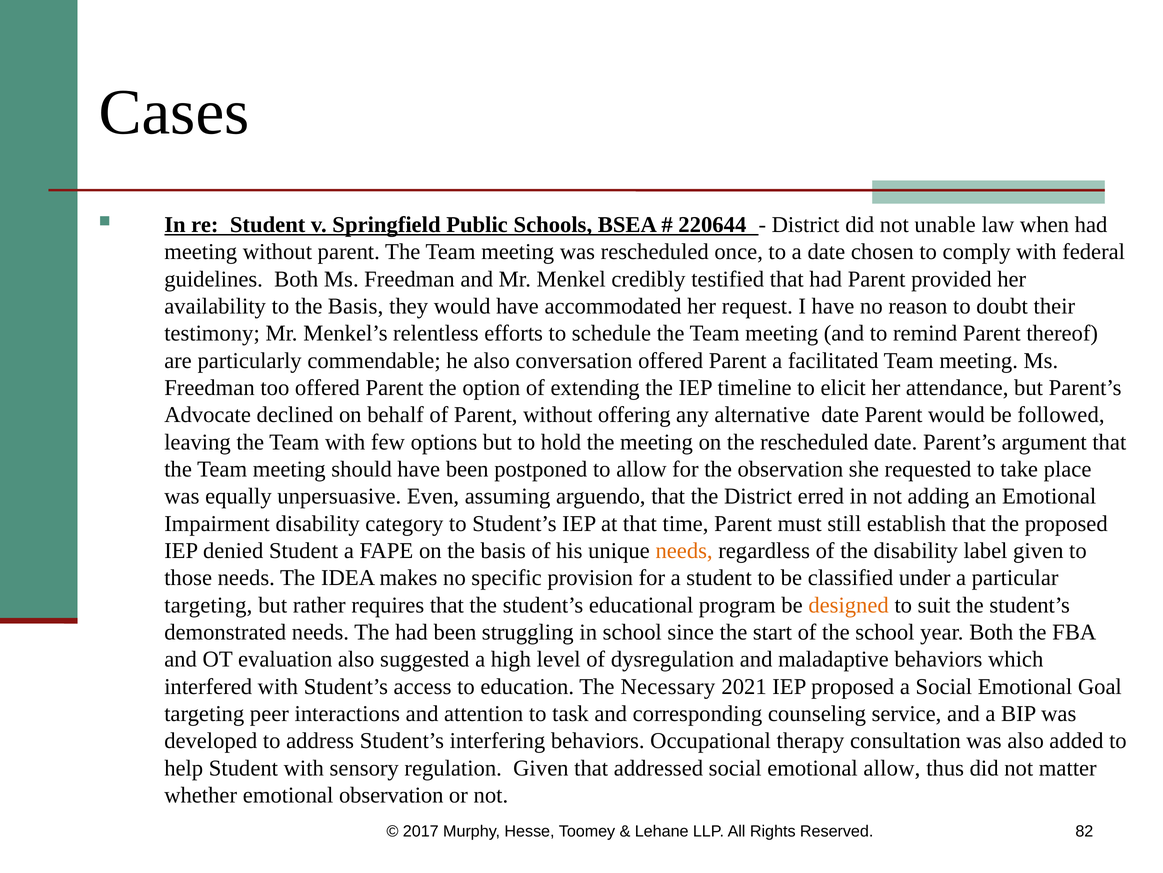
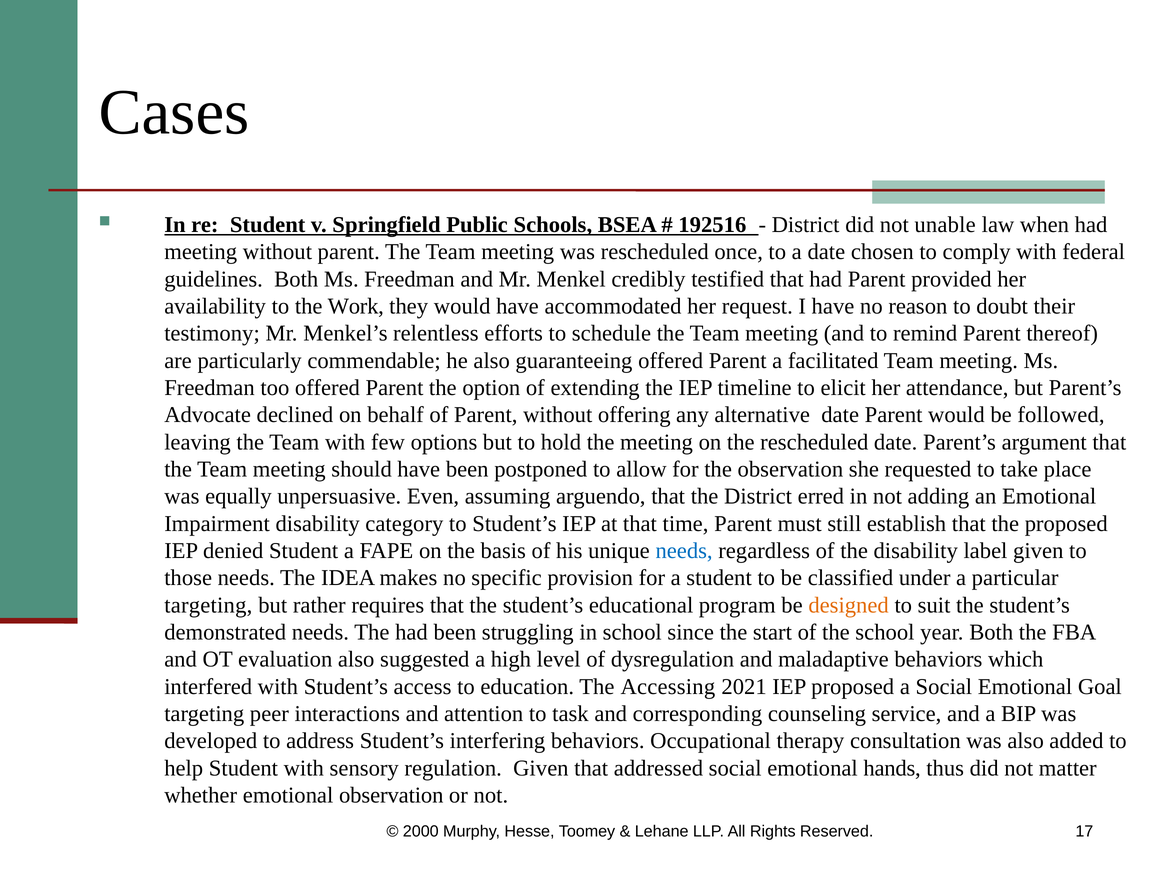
220644: 220644 -> 192516 (712, 224)
to the Basis: Basis -> Work (356, 306)
conversation: conversation -> guaranteeing (574, 360)
needs colour: orange -> blue (684, 550)
Necessary: Necessary -> Accessing (668, 686)
emotional allow: allow -> hands (892, 768)
2017: 2017 -> 2000 (421, 831)
82: 82 -> 17 (1084, 831)
